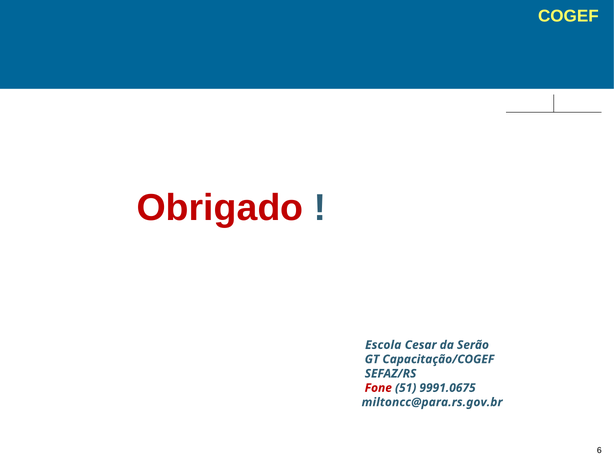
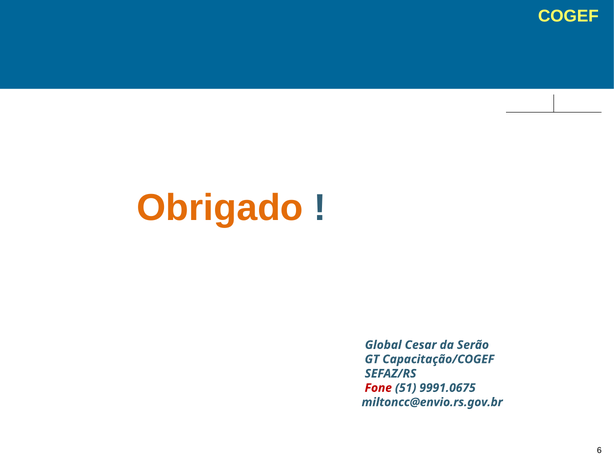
Obrigado colour: red -> orange (220, 208)
Escola: Escola -> Global (383, 345)
miltoncc@para.rs.gov.br: miltoncc@para.rs.gov.br -> miltoncc@envio.rs.gov.br (432, 403)
